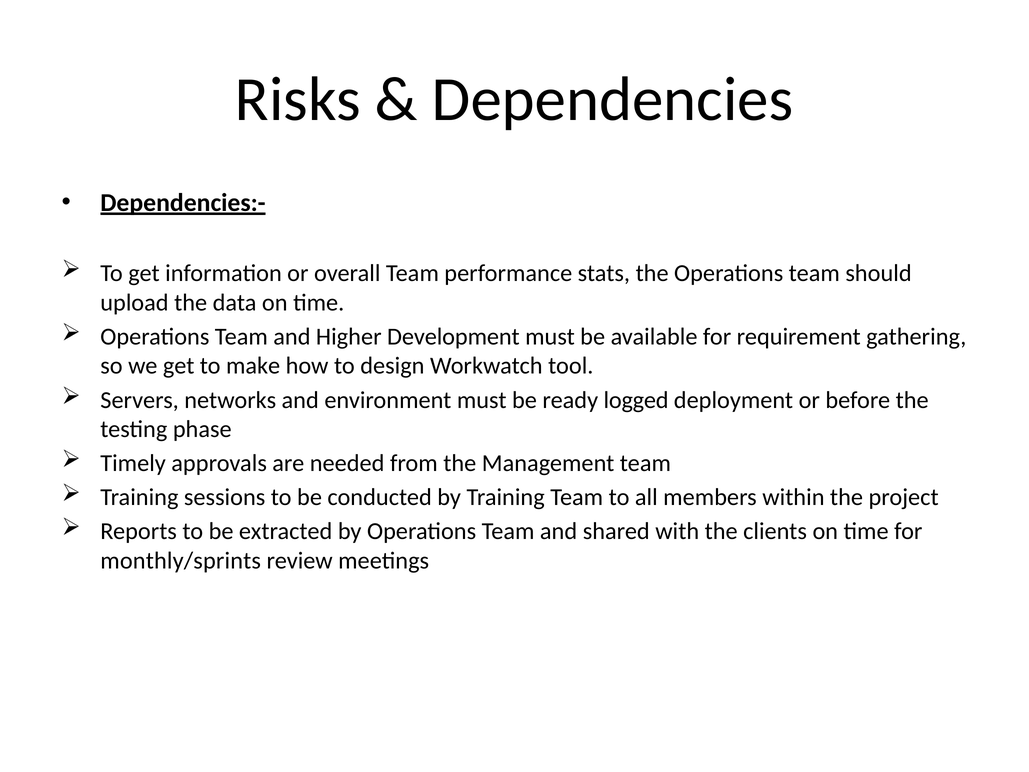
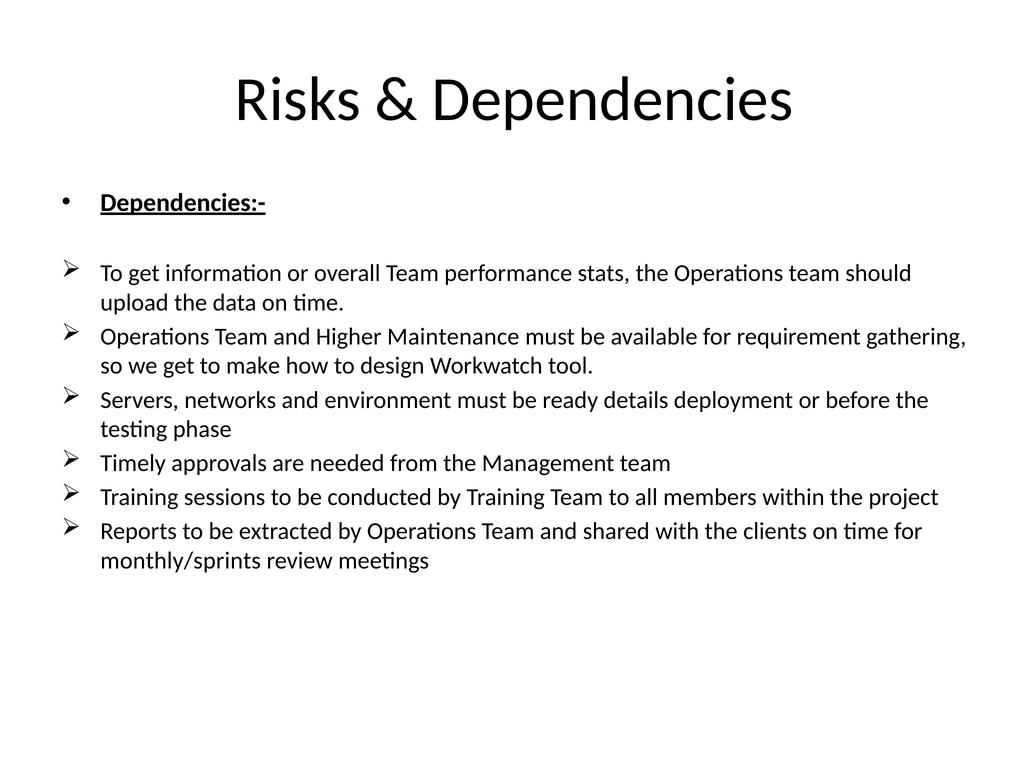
Development: Development -> Maintenance (453, 337)
logged: logged -> details (636, 400)
